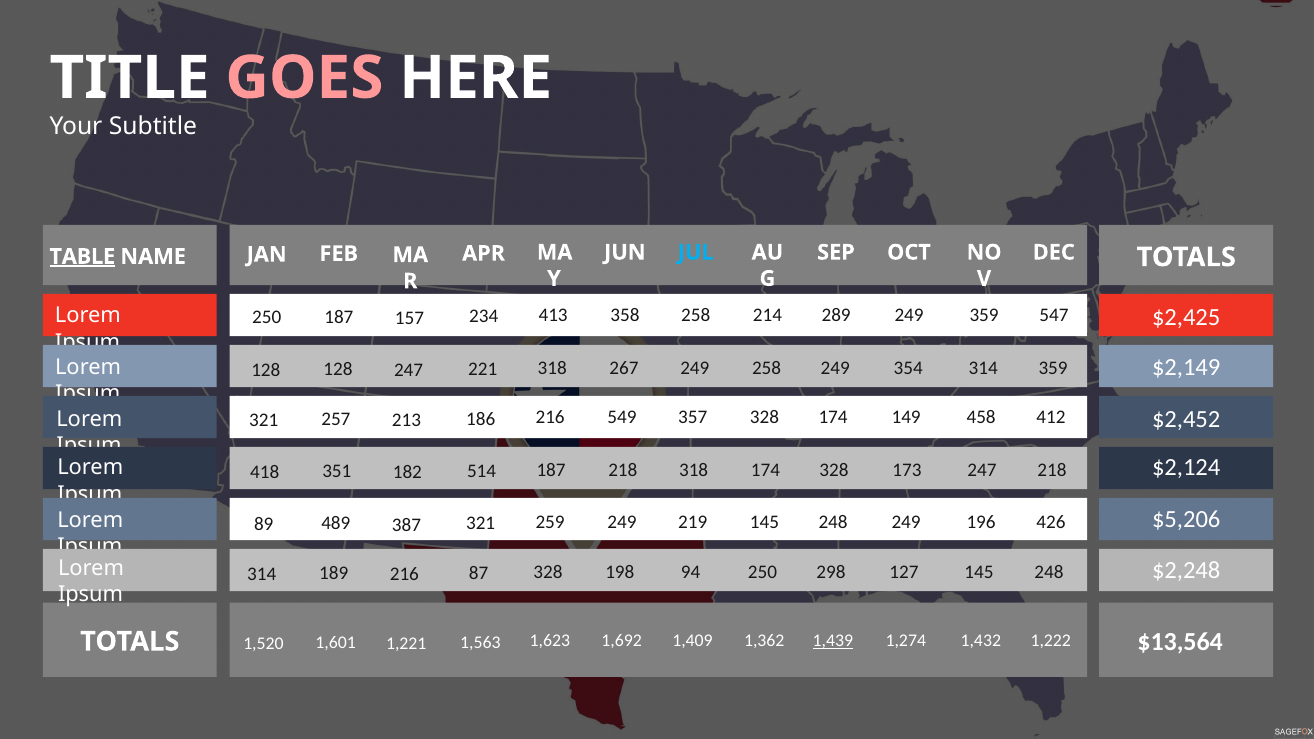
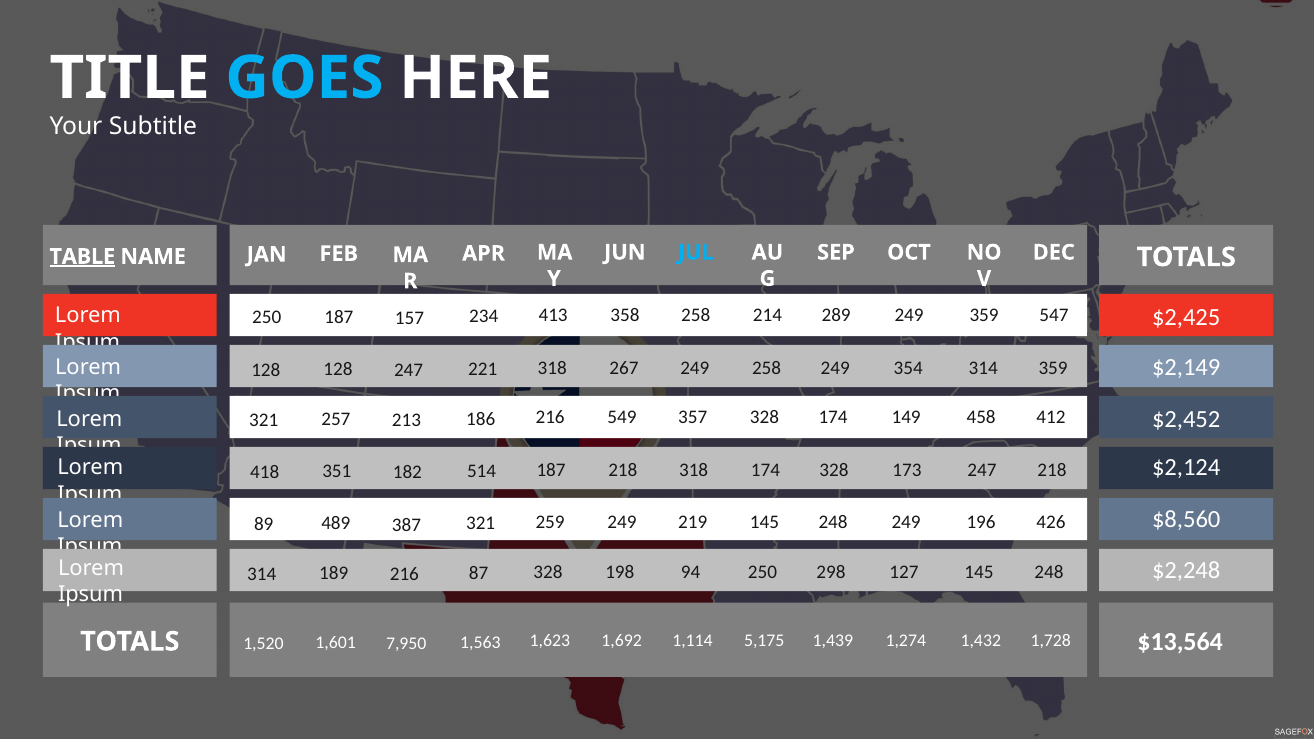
GOES colour: pink -> light blue (304, 78)
$5,206: $5,206 -> $8,560 (1186, 519)
1,409: 1,409 -> 1,114 (692, 641)
1,362: 1,362 -> 5,175 (764, 641)
1,439 underline: present -> none (833, 641)
1,222: 1,222 -> 1,728 (1051, 641)
1,221: 1,221 -> 7,950 (406, 644)
